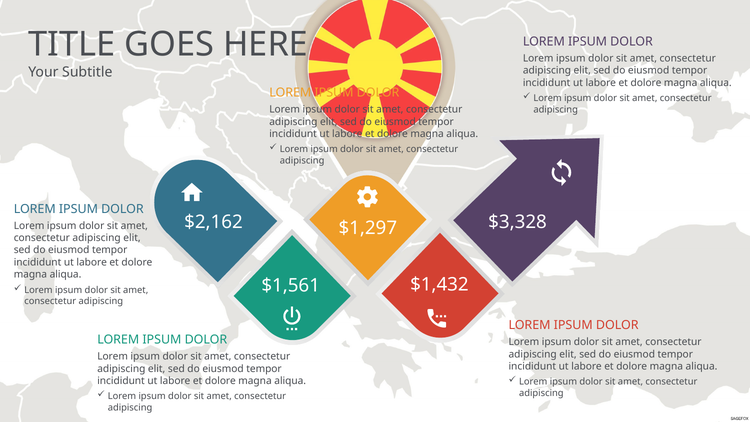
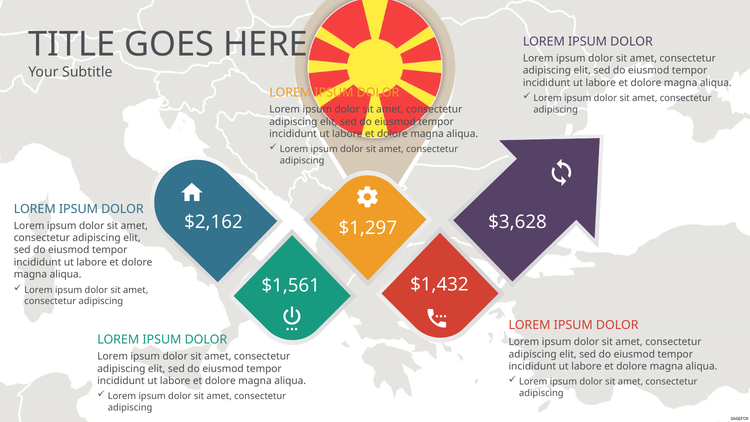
$3,328: $3,328 -> $3,628 (518, 222)
